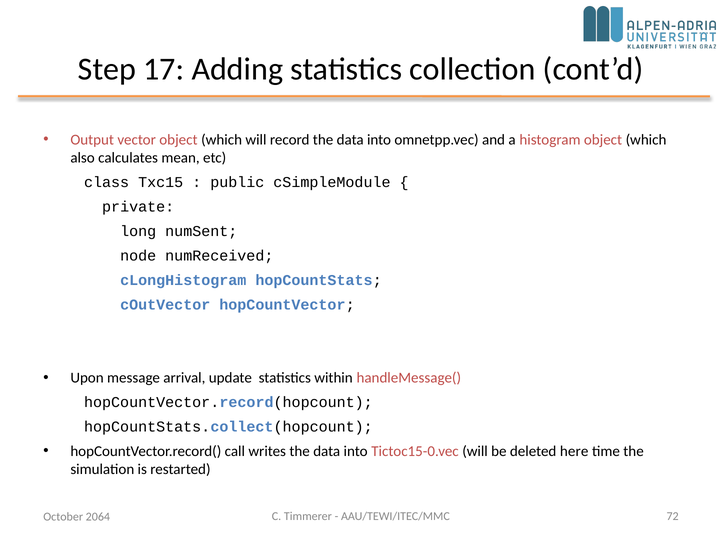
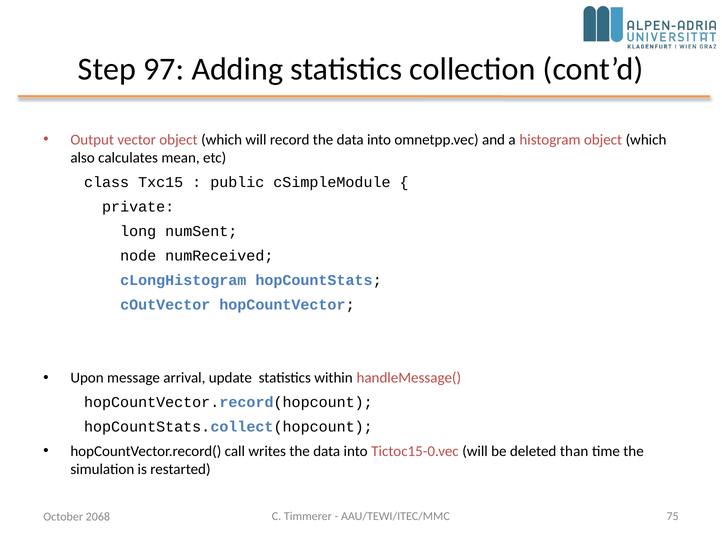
17: 17 -> 97 (164, 69)
here: here -> than (574, 452)
72: 72 -> 75 (673, 517)
2064: 2064 -> 2068 (98, 517)
